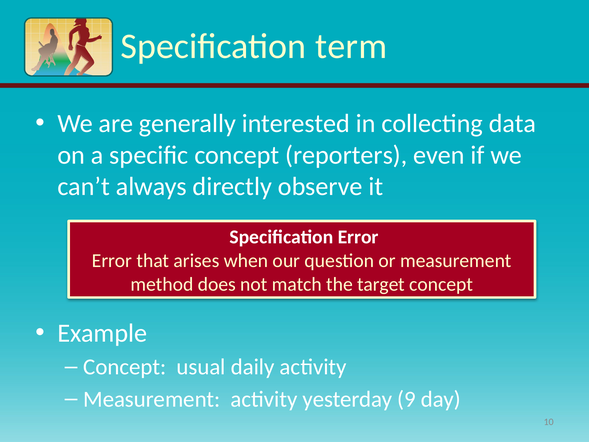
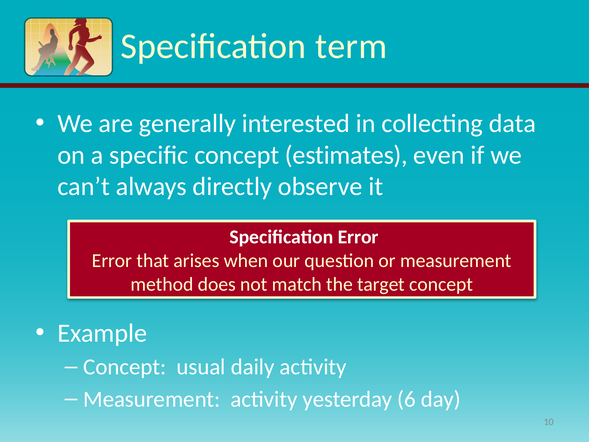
reporters: reporters -> estimates (346, 155)
9: 9 -> 6 (407, 399)
